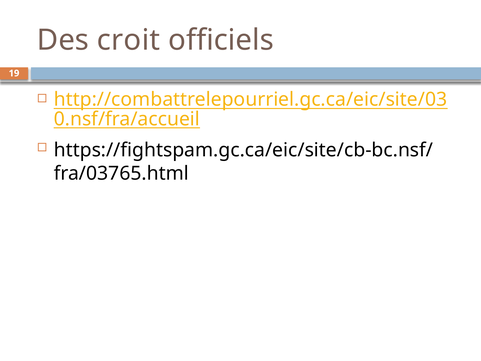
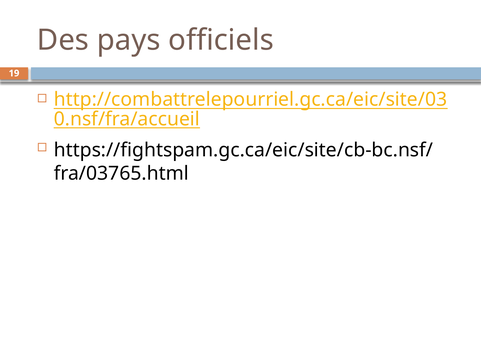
croit: croit -> pays (129, 40)
